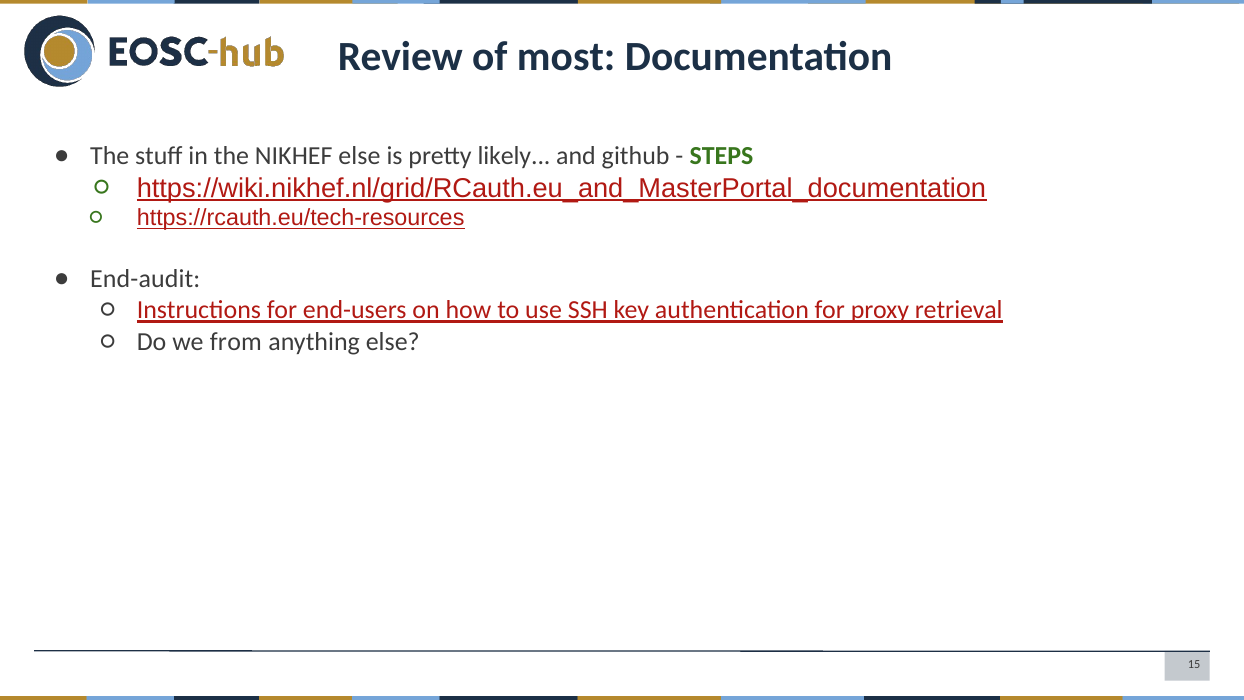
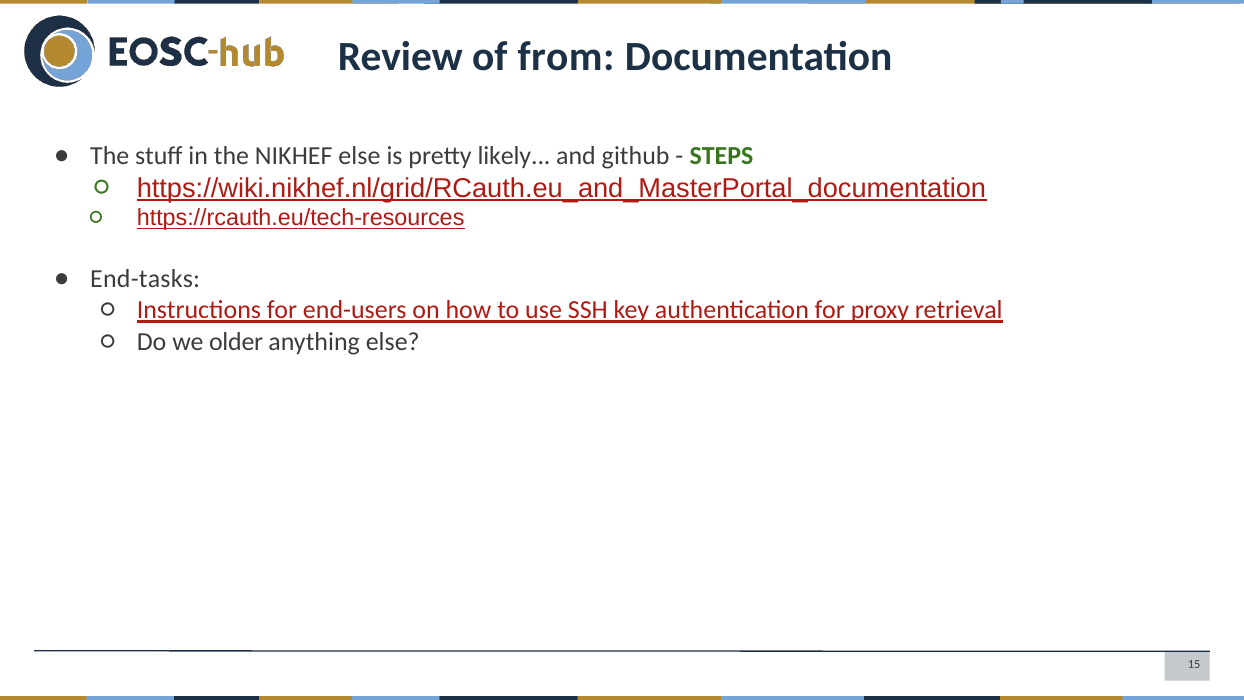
most: most -> from (566, 57)
End-audit: End-audit -> End-tasks (145, 279)
from: from -> older (236, 342)
